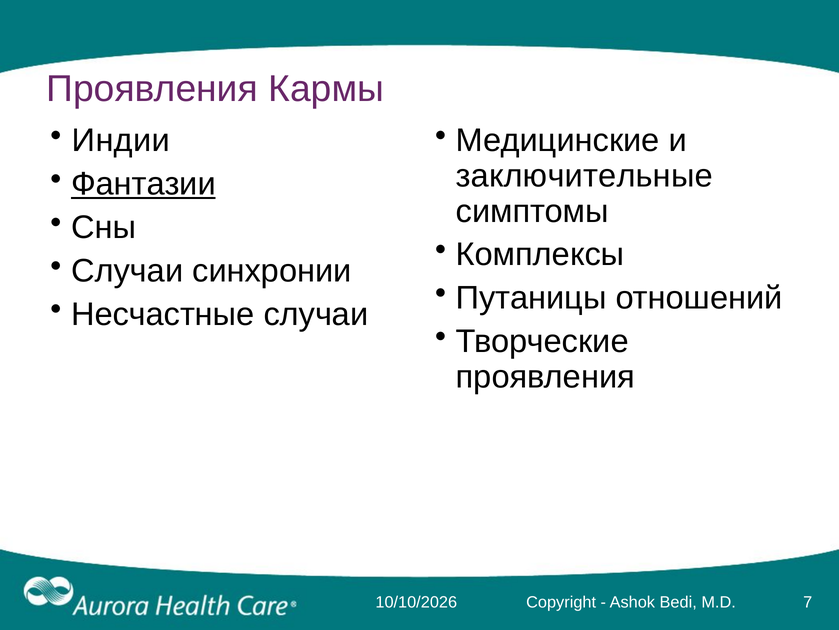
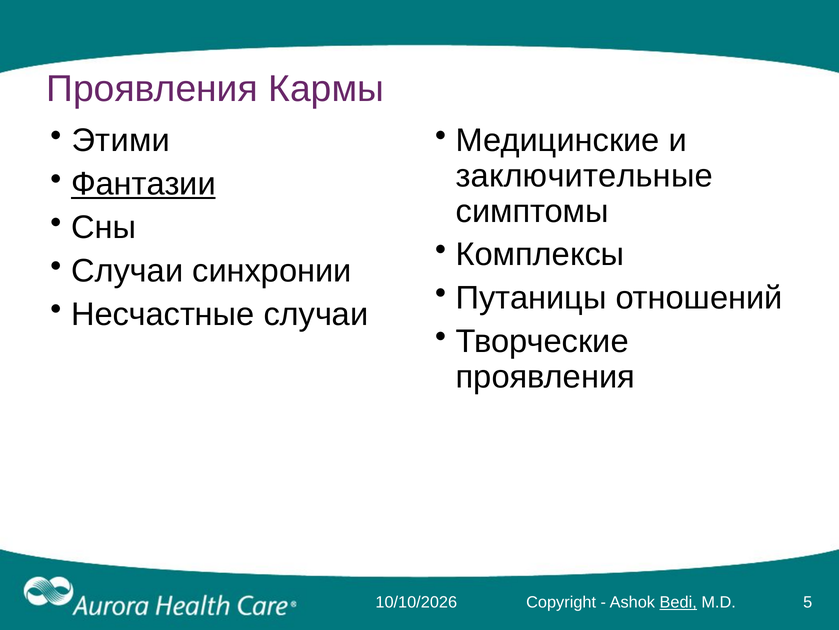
Индии: Индии -> Этими (121, 140)
Bedi underline: none -> present (678, 602)
7: 7 -> 5 (808, 602)
